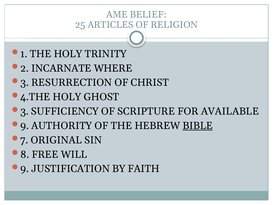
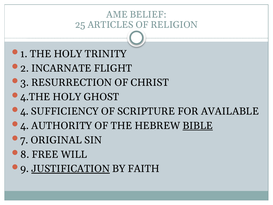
WHERE: WHERE -> FLIGHT (113, 68)
3: 3 -> 4 (24, 111)
9: 9 -> 4 (25, 126)
JUSTIFICATION underline: none -> present (71, 169)
